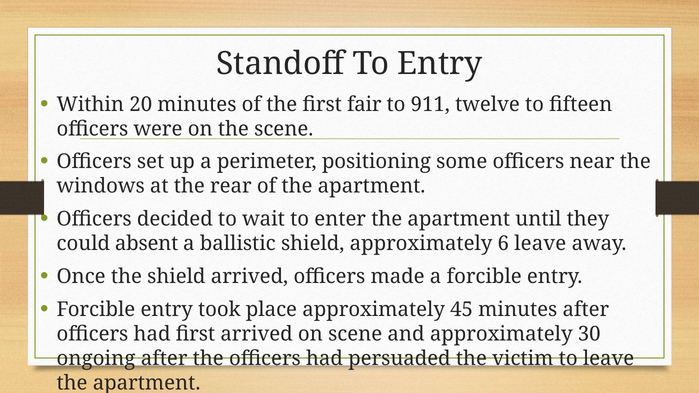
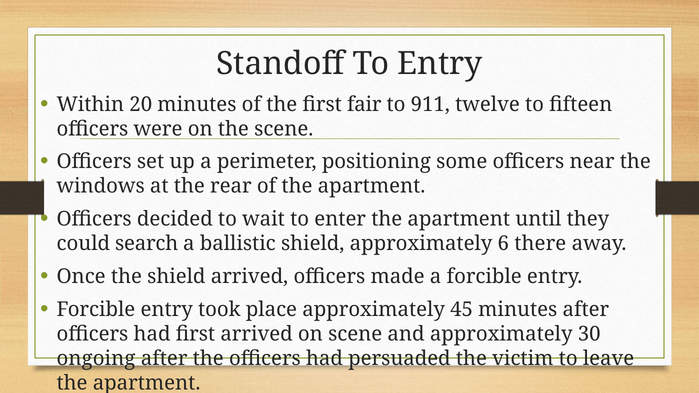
absent: absent -> search (147, 244)
6 leave: leave -> there (540, 244)
